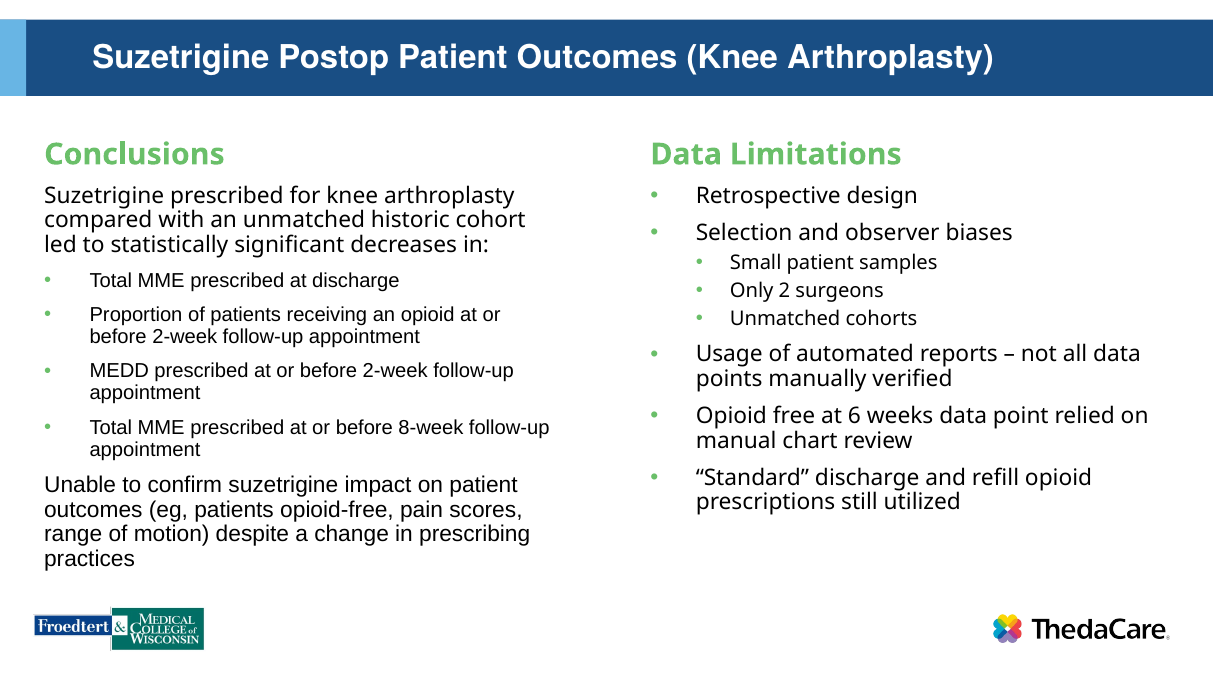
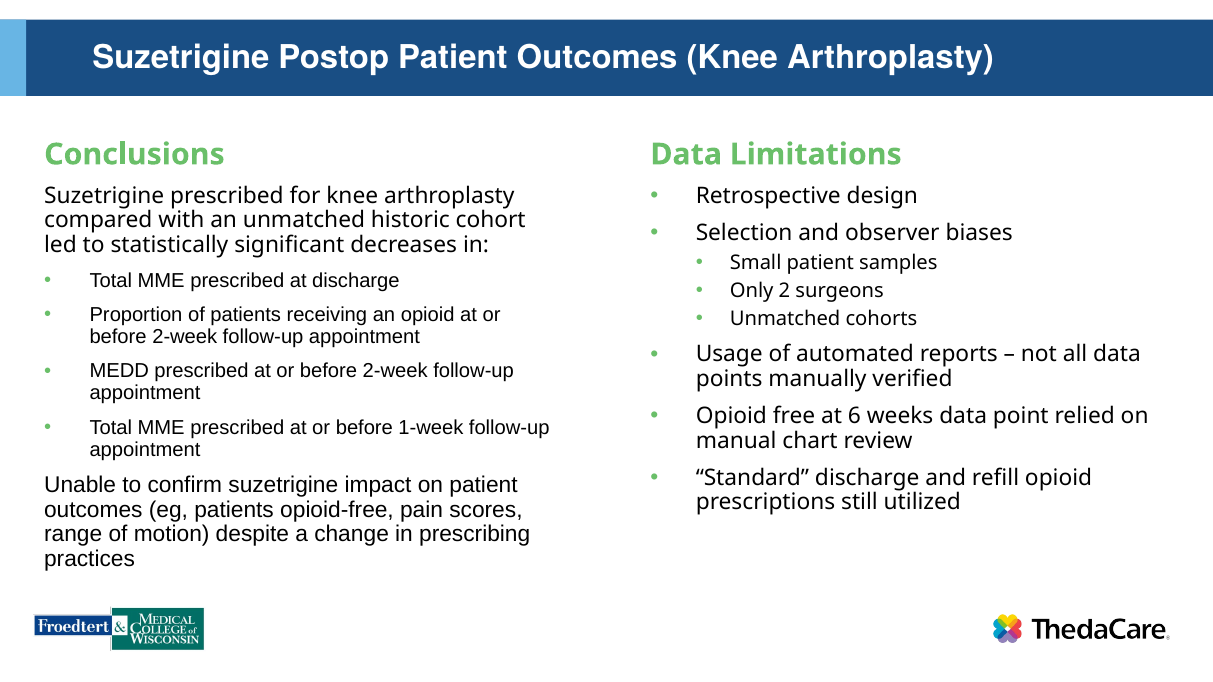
8-week: 8-week -> 1-week (431, 428)
